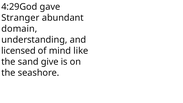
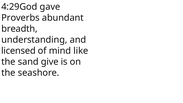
Stranger: Stranger -> Proverbs (20, 18)
domain: domain -> breadth (19, 29)
